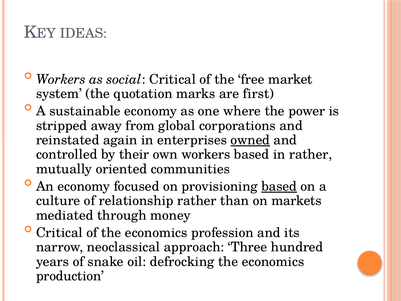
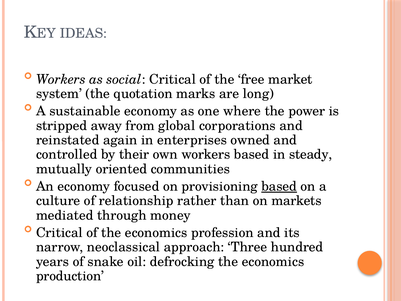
first: first -> long (258, 94)
owned underline: present -> none (250, 140)
in rather: rather -> steady (311, 154)
